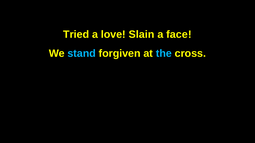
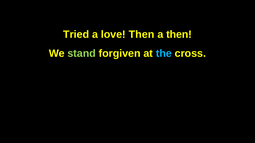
love Slain: Slain -> Then (142, 35)
a face: face -> then (179, 35)
stand colour: light blue -> light green (82, 54)
